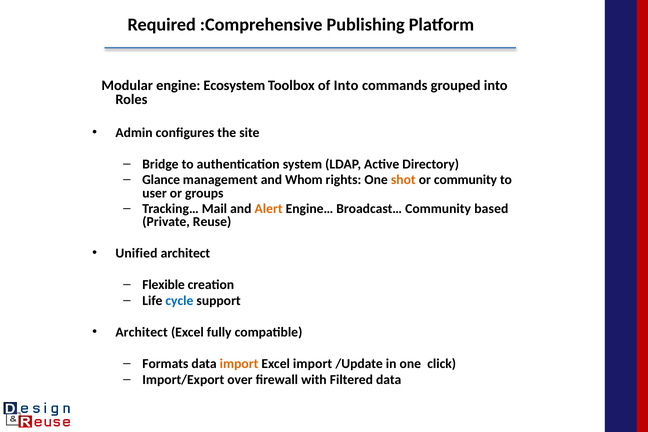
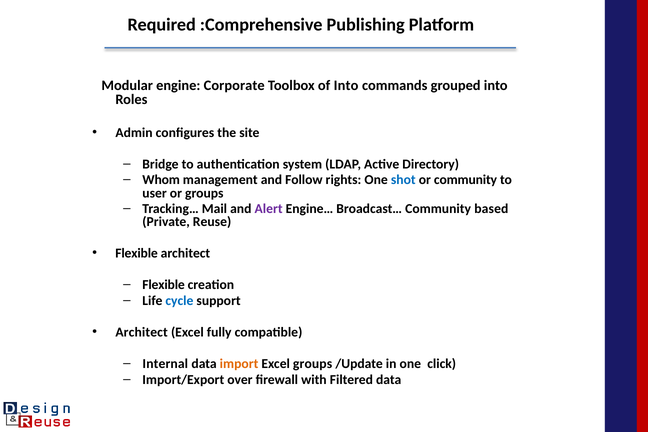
Ecosystem: Ecosystem -> Corporate (234, 86)
Glance: Glance -> Whom (161, 180)
Whom: Whom -> Follow (304, 180)
shot colour: orange -> blue (403, 180)
Alert colour: orange -> purple (269, 209)
Unified: Unified -> Flexible (137, 253)
Formats: Formats -> Internal (165, 364)
Excel import: import -> groups (313, 364)
